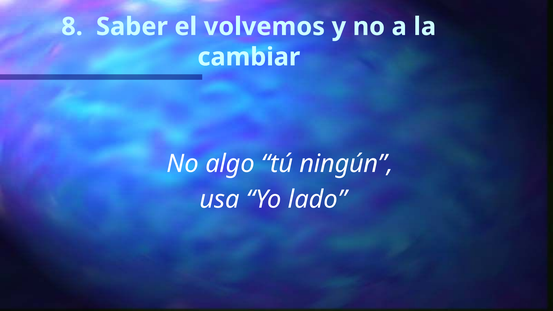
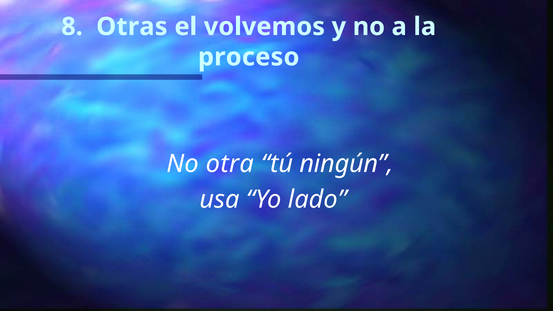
Saber: Saber -> Otras (132, 27)
cambiar: cambiar -> proceso (249, 57)
algo: algo -> otra (230, 164)
